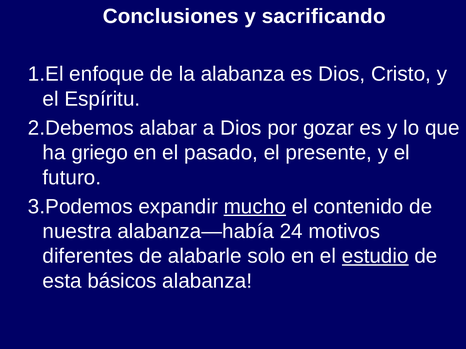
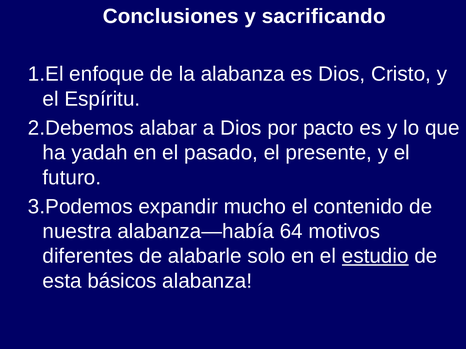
gozar: gozar -> pacto (328, 128)
griego: griego -> yadah (100, 153)
mucho underline: present -> none (255, 207)
24: 24 -> 64 (291, 232)
